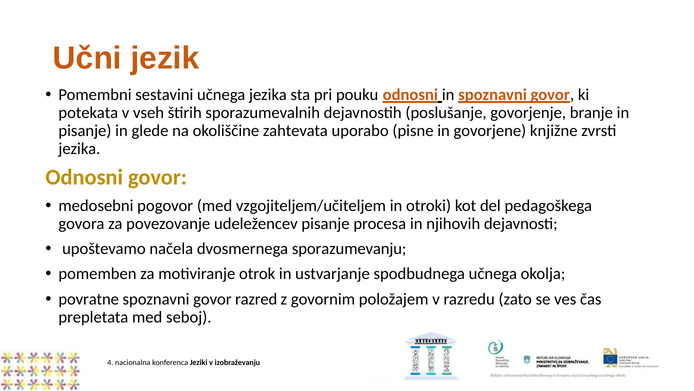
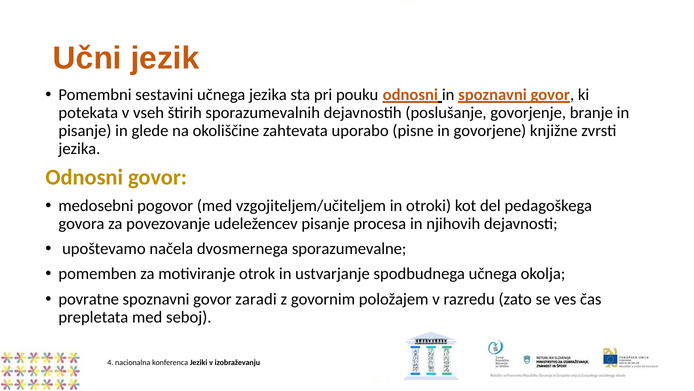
sporazumevanju: sporazumevanju -> sporazumevalne (349, 248)
razred: razred -> zaradi (256, 299)
